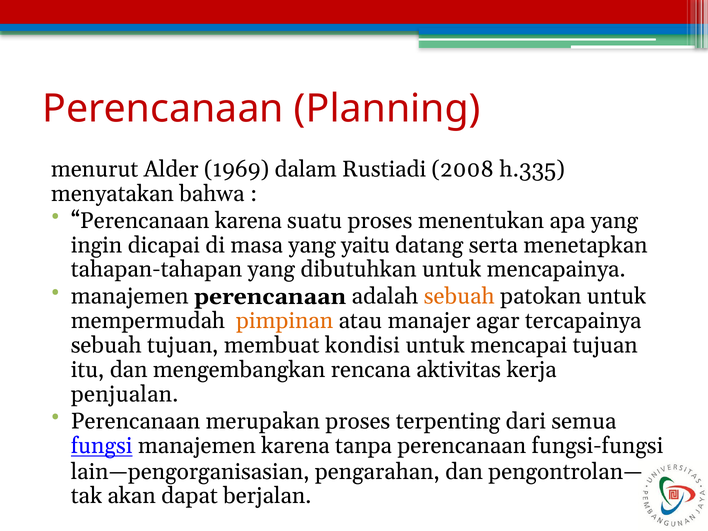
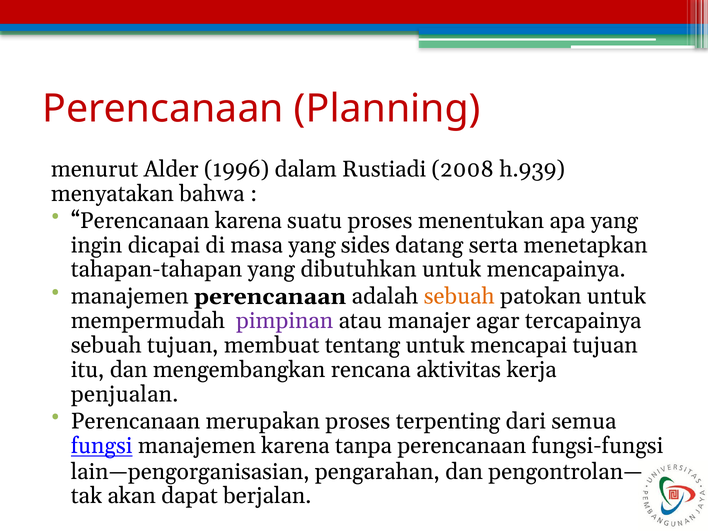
1969: 1969 -> 1996 (237, 169)
h.335: h.335 -> h.939 (532, 169)
yaitu: yaitu -> sides (365, 245)
pimpinan colour: orange -> purple (285, 321)
kondisi: kondisi -> tentang (363, 345)
